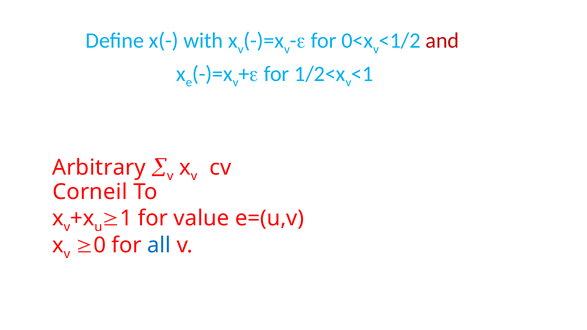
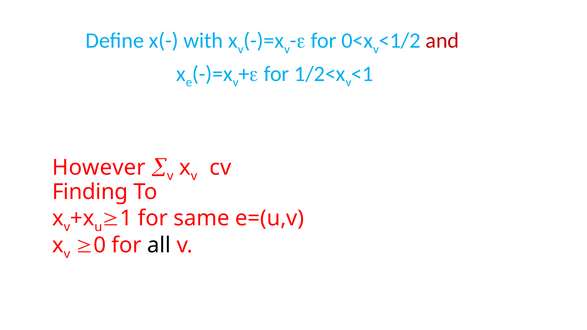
Arbitrary: Arbitrary -> However (99, 168)
Corneil: Corneil -> Finding (90, 192)
value: value -> same (202, 218)
all colour: blue -> black (159, 245)
